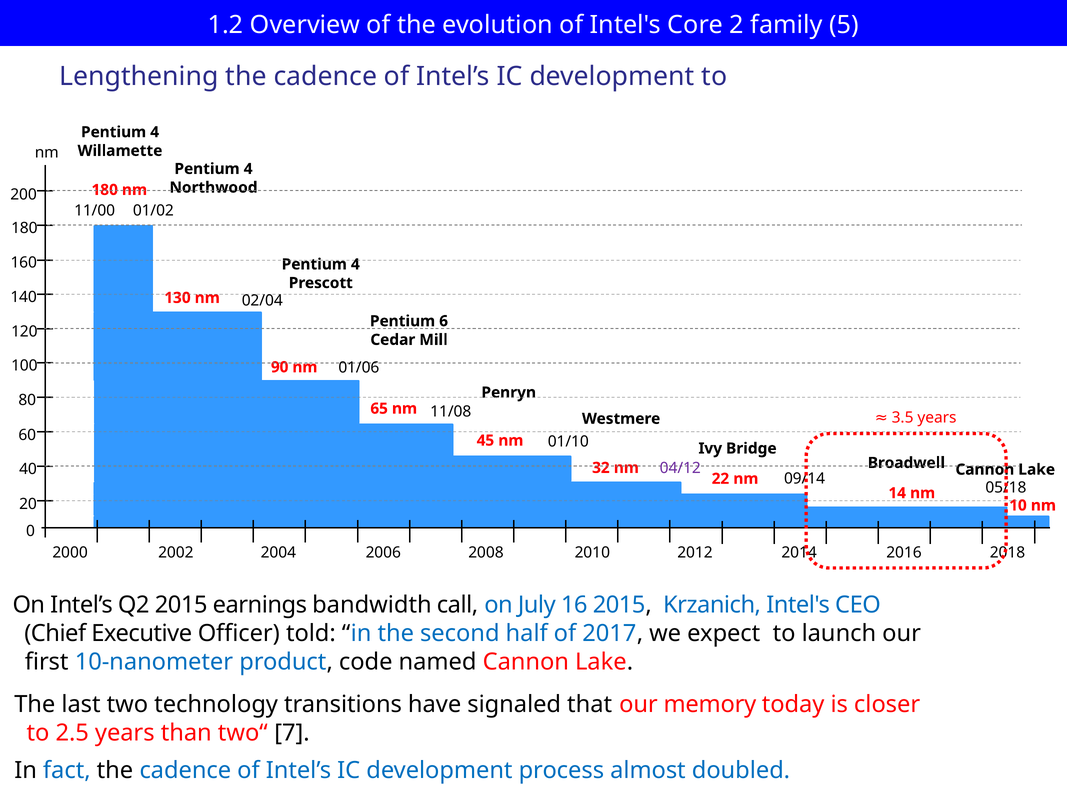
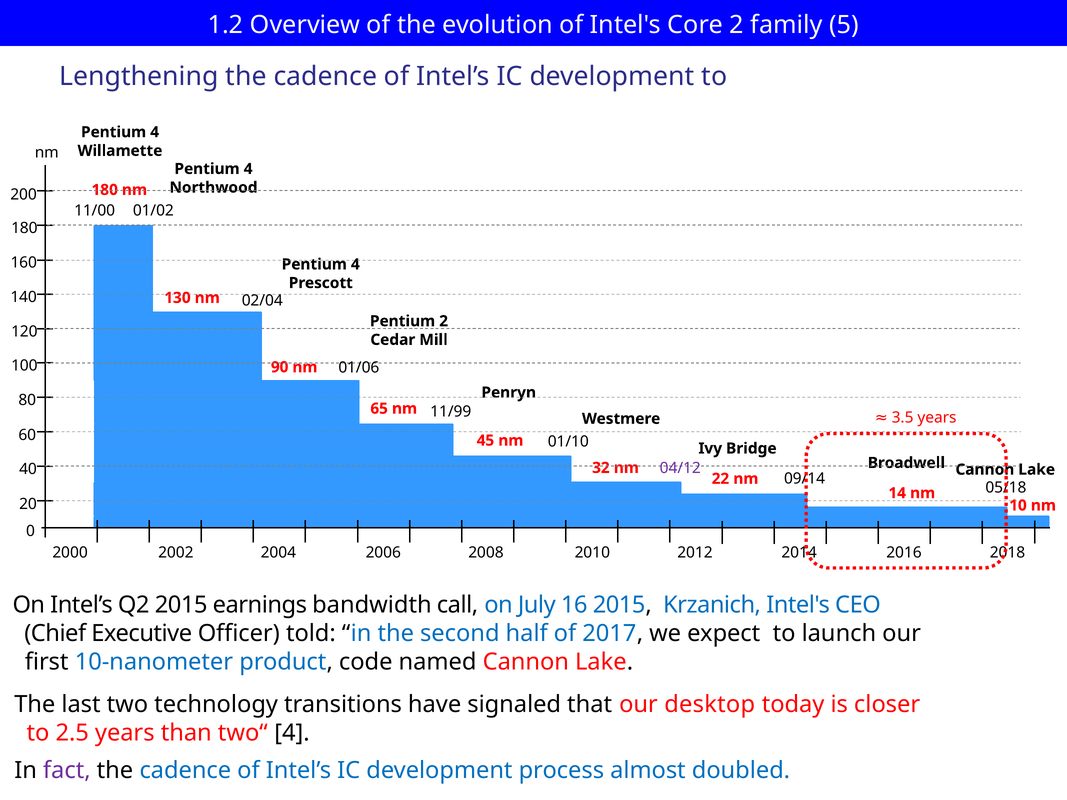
Pentium 6: 6 -> 2 (444, 321)
11/08: 11/08 -> 11/99 (451, 412)
memory: memory -> desktop (710, 705)
two“ 7: 7 -> 4 (292, 733)
fact colour: blue -> purple (67, 771)
